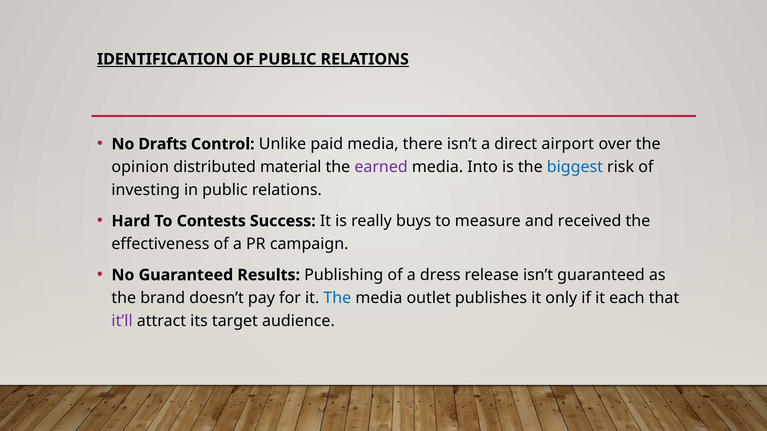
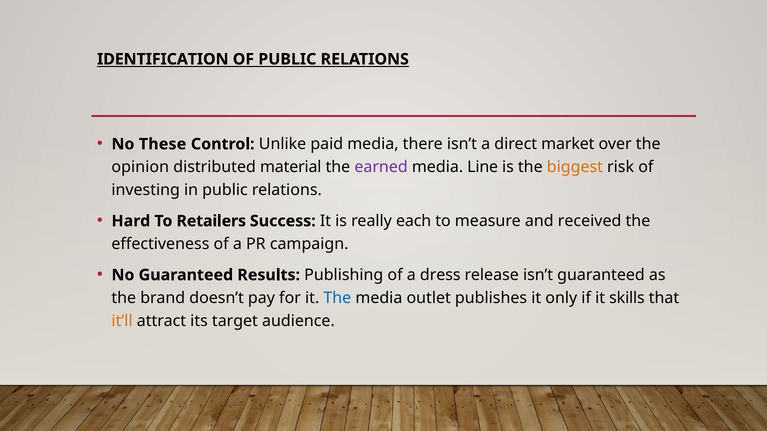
Drafts: Drafts -> These (163, 144)
airport: airport -> market (568, 144)
Into: Into -> Line (483, 167)
biggest colour: blue -> orange (575, 167)
Contests: Contests -> Retailers (211, 221)
buys: buys -> each (414, 221)
each: each -> skills (627, 298)
it’ll colour: purple -> orange (122, 321)
